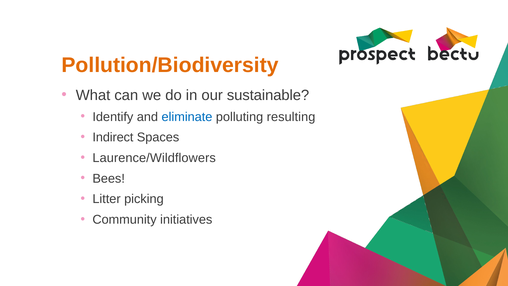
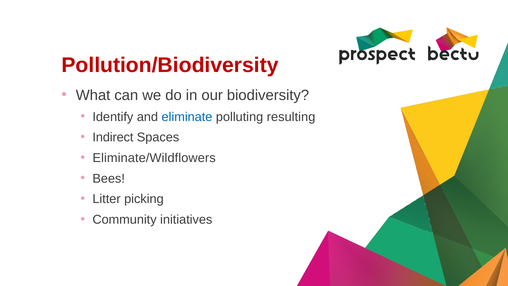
Pollution/Biodiversity colour: orange -> red (170, 65)
sustainable: sustainable -> biodiversity (268, 95)
Laurence/Wildflowers: Laurence/Wildflowers -> Eliminate/Wildflowers (154, 158)
